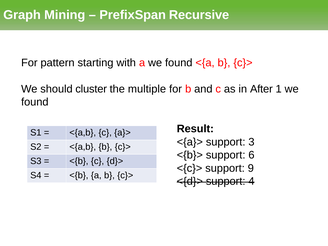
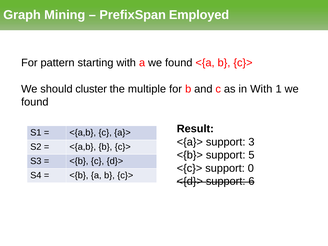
Recursive: Recursive -> Employed (199, 15)
in After: After -> With (261, 89)
6: 6 -> 5 (251, 155)
9: 9 -> 0 (251, 168)
4: 4 -> 6 (251, 181)
